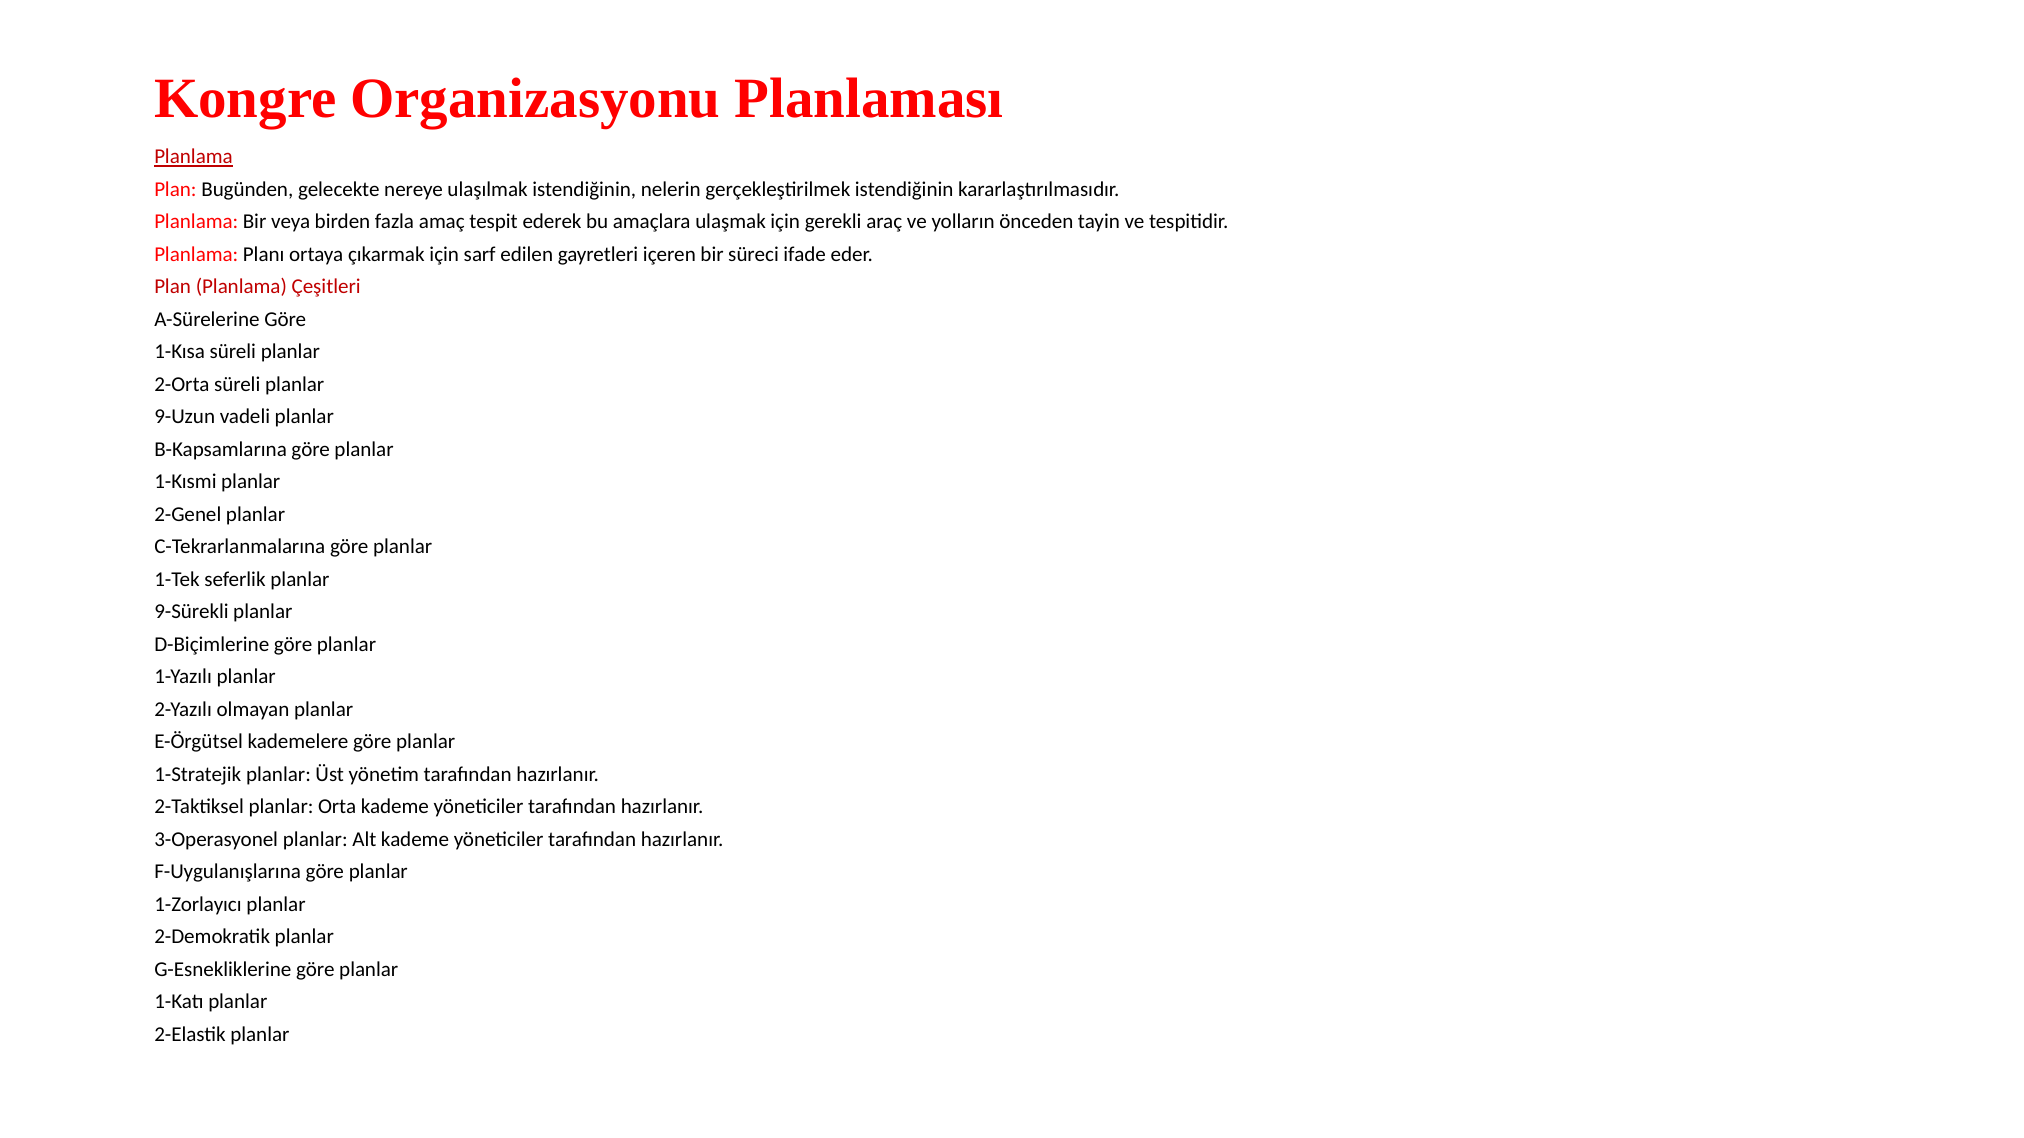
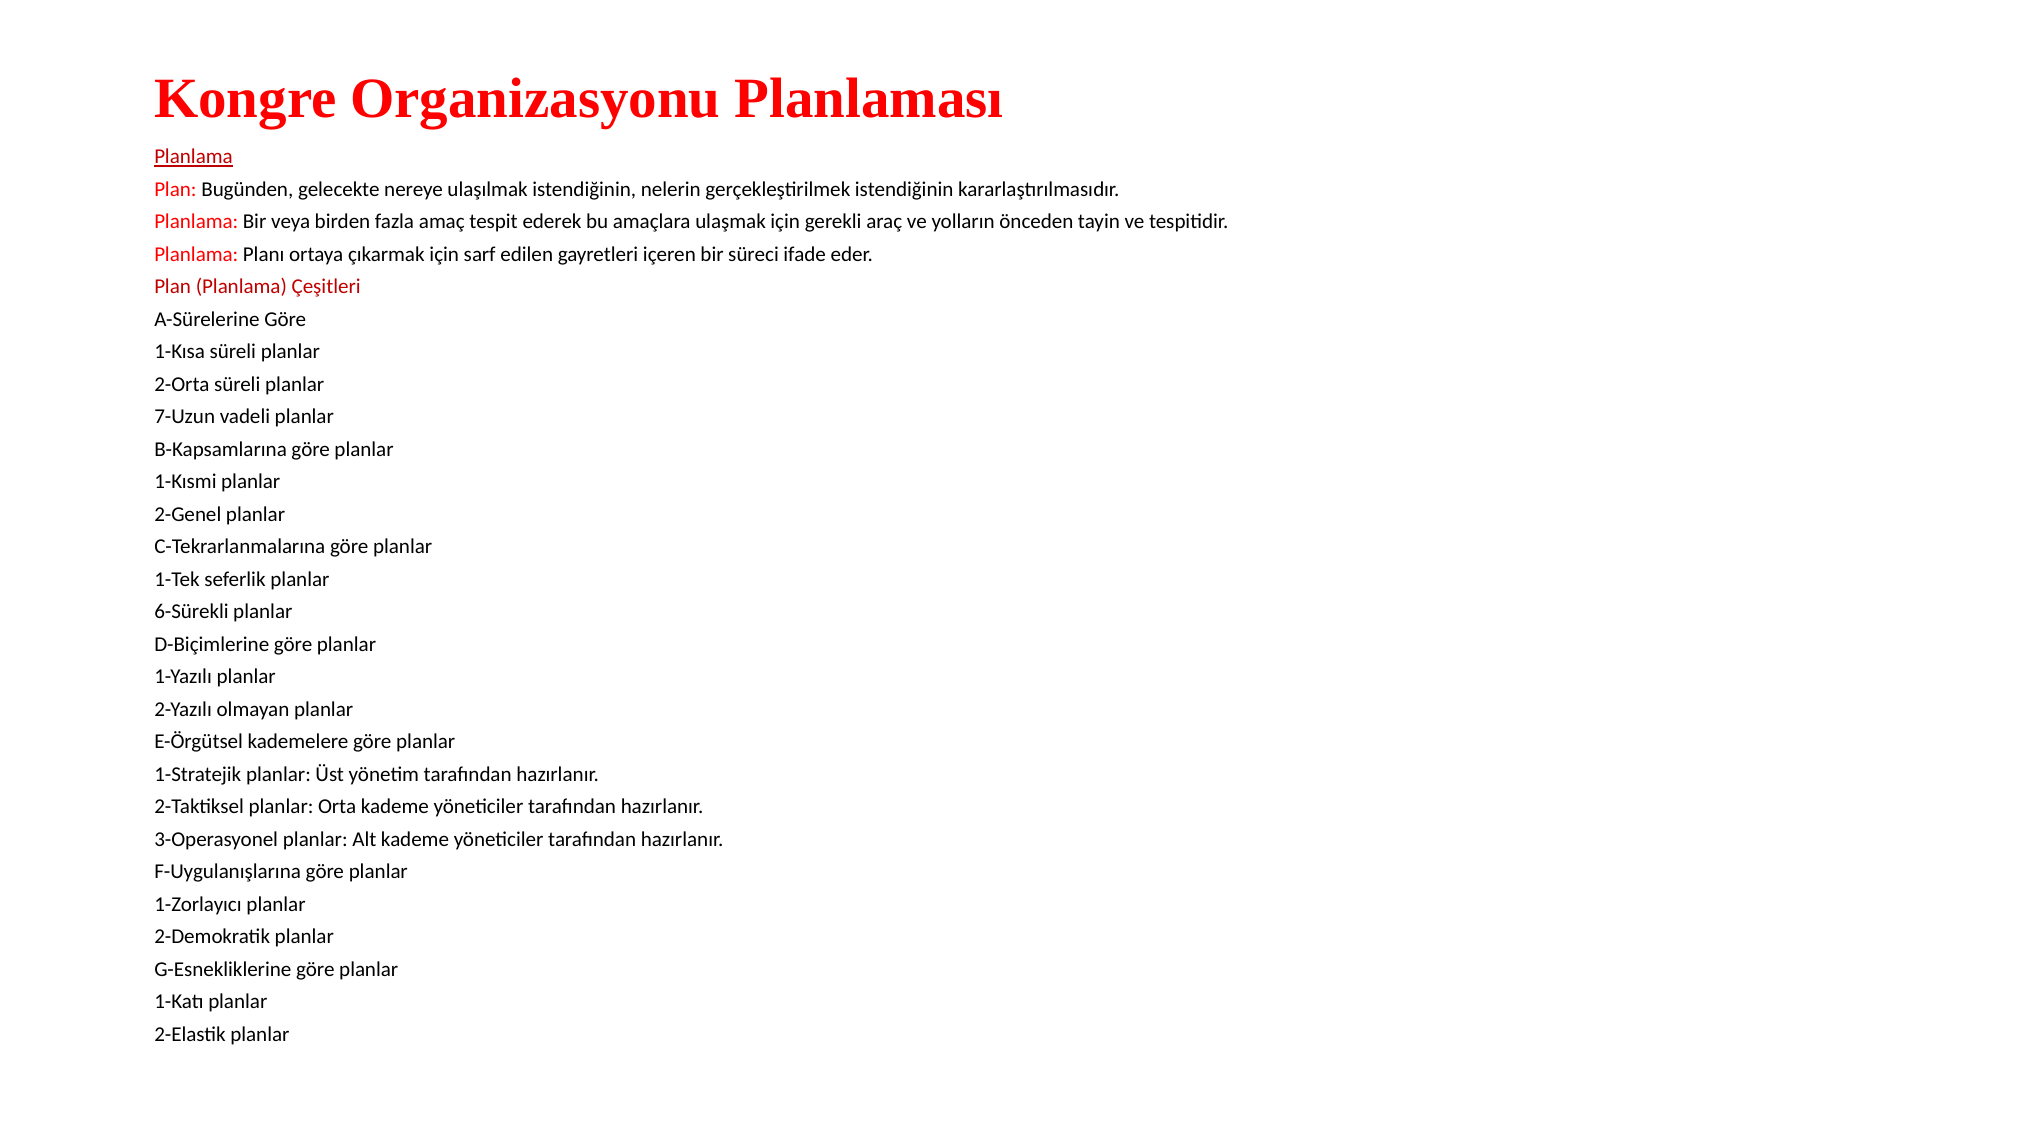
9-Uzun: 9-Uzun -> 7-Uzun (185, 417)
9-Sürekli: 9-Sürekli -> 6-Sürekli (192, 612)
